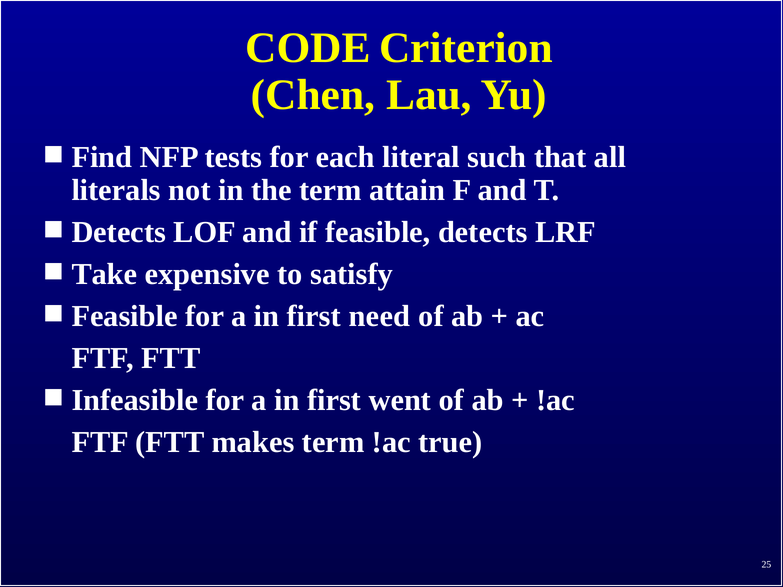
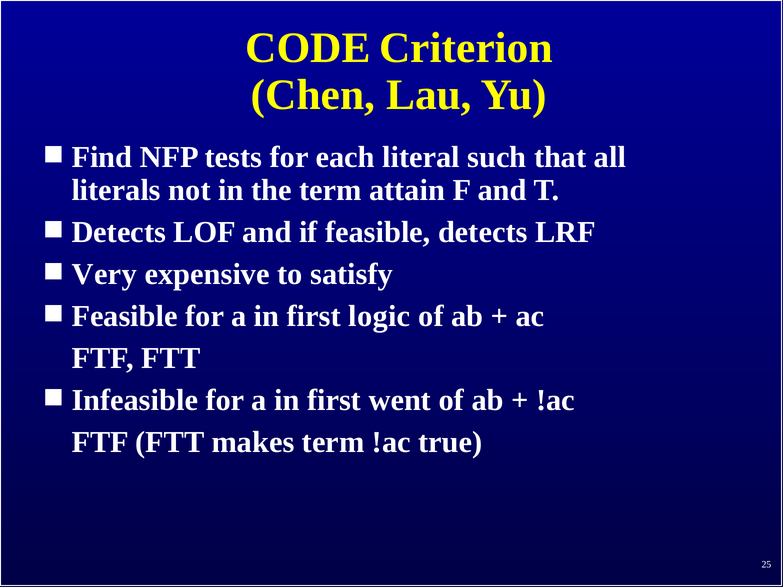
Take: Take -> Very (104, 274)
need: need -> logic (379, 316)
